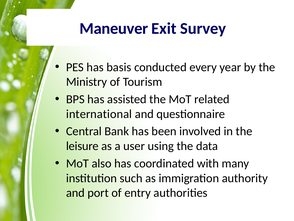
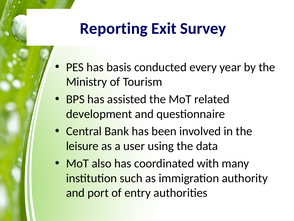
Maneuver: Maneuver -> Reporting (114, 28)
international: international -> development (99, 114)
